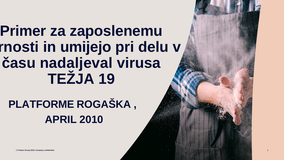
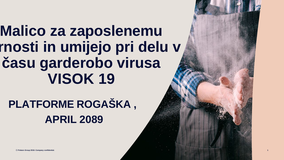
Primer: Primer -> Malico (23, 31)
nadaljeval: nadaljeval -> garderobo (76, 63)
TEŽJA: TEŽJA -> VISOK (71, 79)
2010: 2010 -> 2089 (91, 119)
